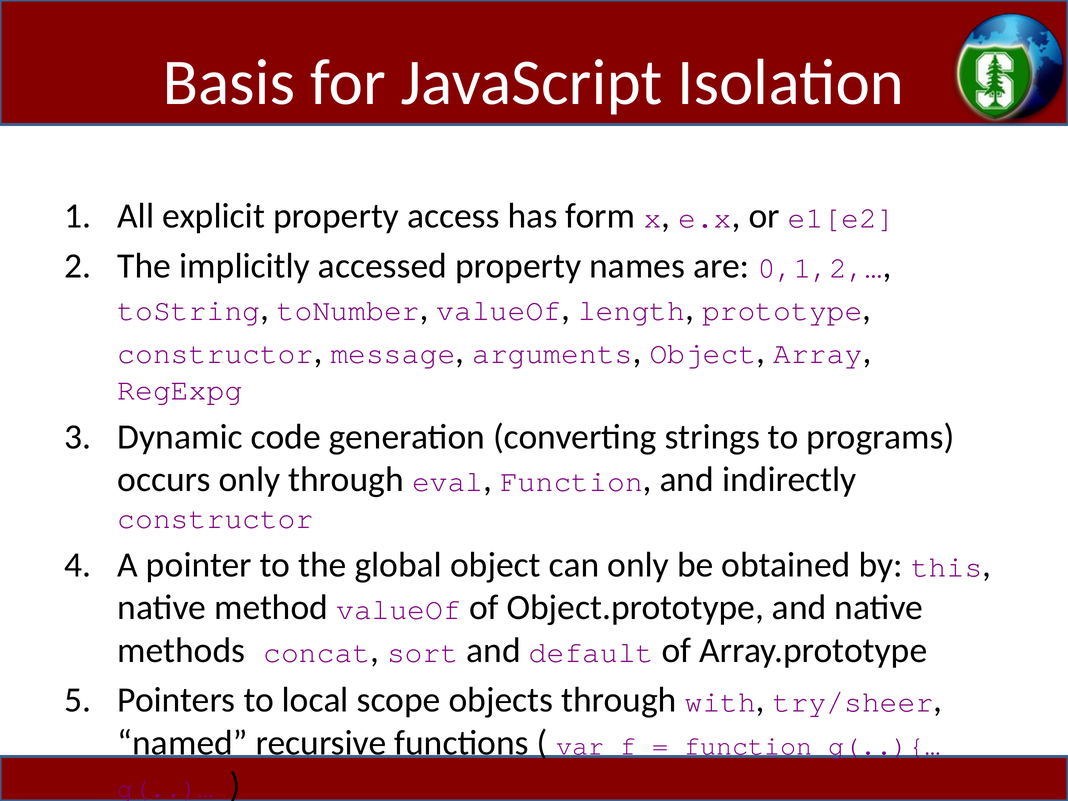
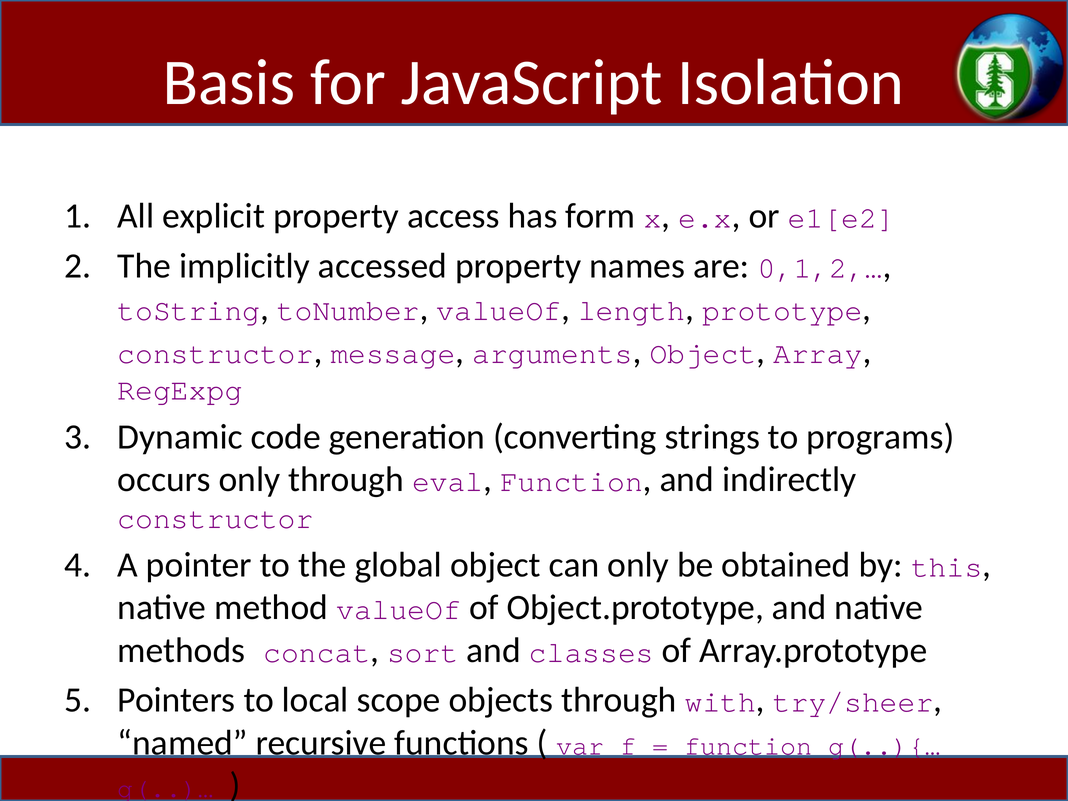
default: default -> classes (591, 652)
